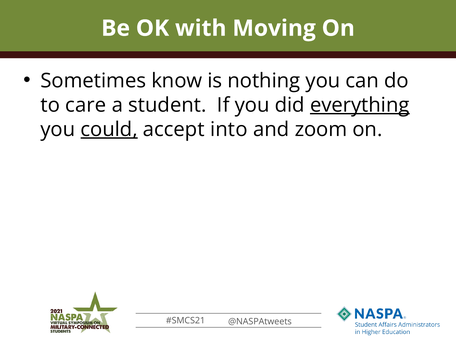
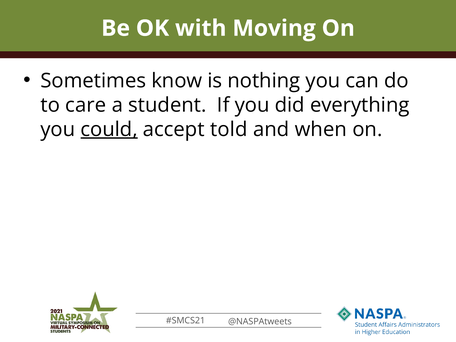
everything underline: present -> none (360, 105)
into: into -> told (229, 129)
zoom: zoom -> when (321, 129)
